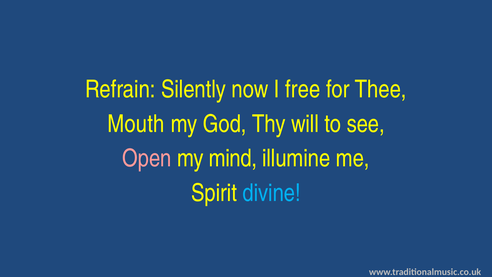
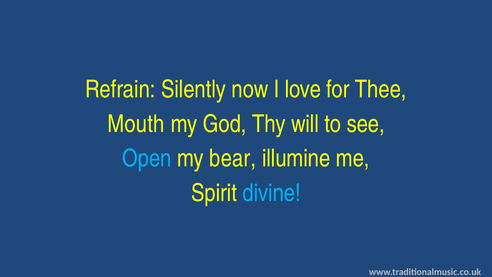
free: free -> love (303, 89)
Open colour: pink -> light blue (147, 158)
mind: mind -> bear (233, 158)
